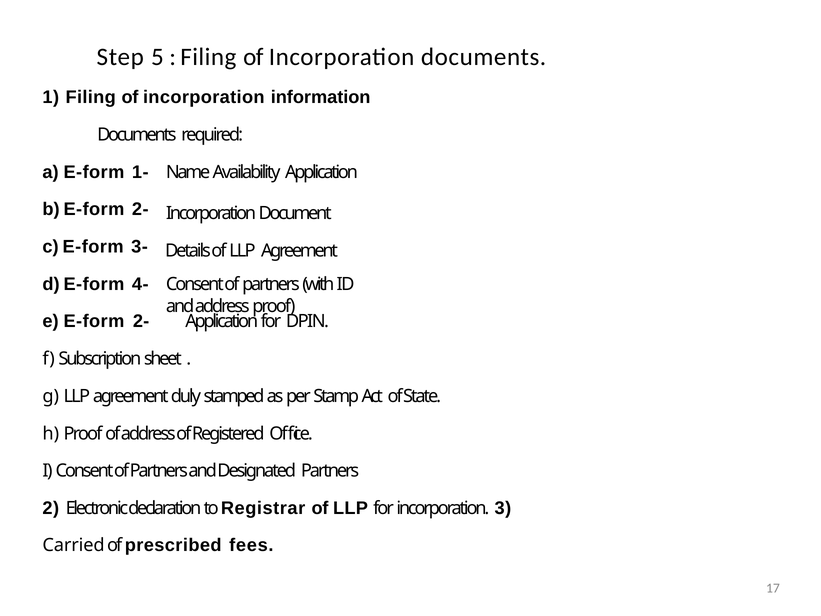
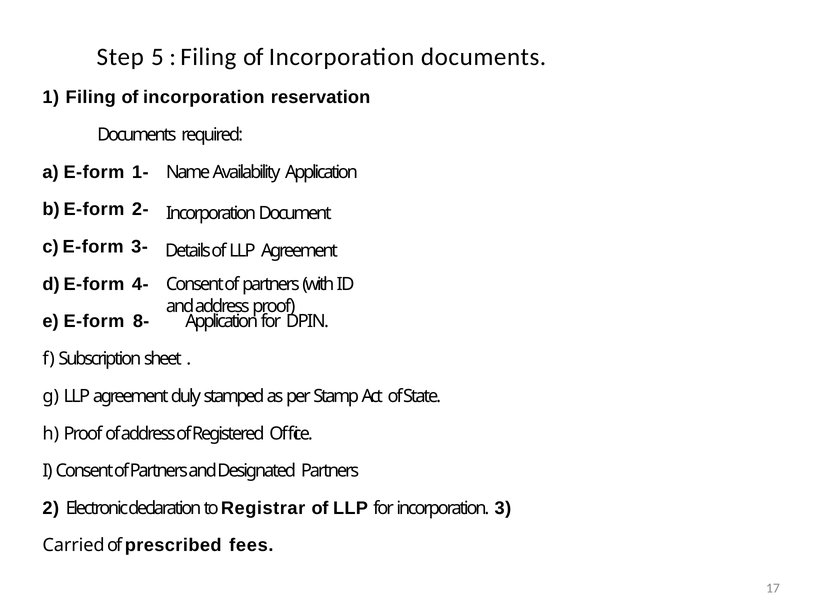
information: information -> reservation (321, 97)
E-form 2-: 2- -> 8- (141, 321)
